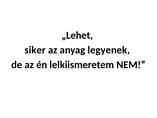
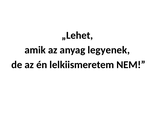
siker: siker -> amik (35, 50)
